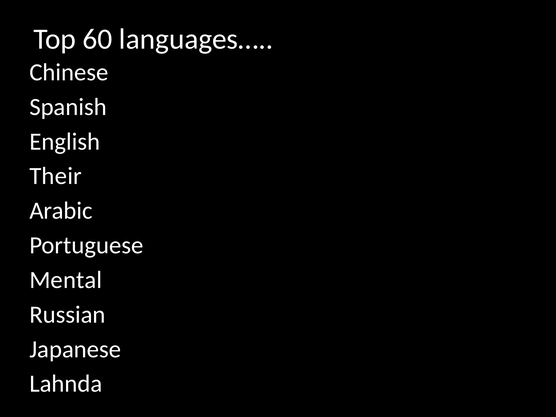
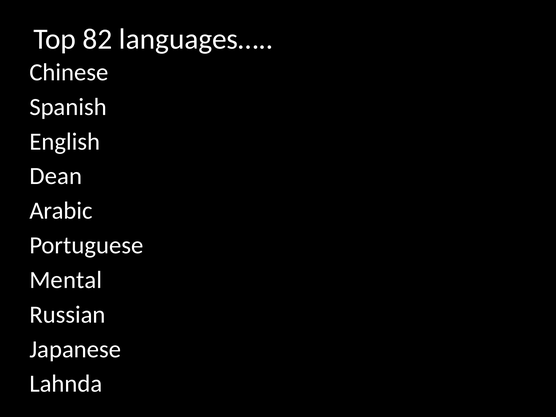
60: 60 -> 82 (97, 39)
Their: Their -> Dean (56, 176)
